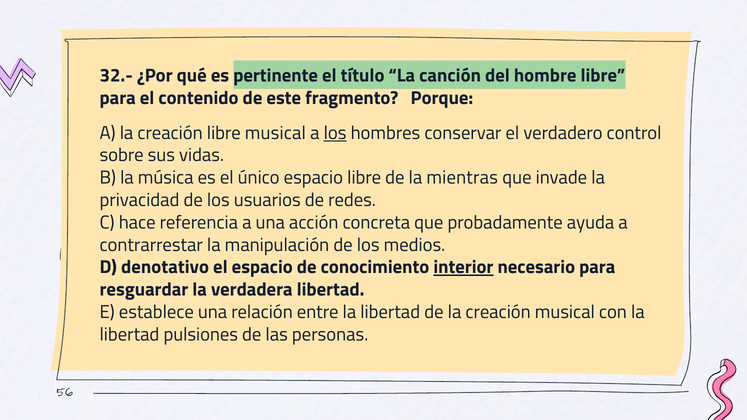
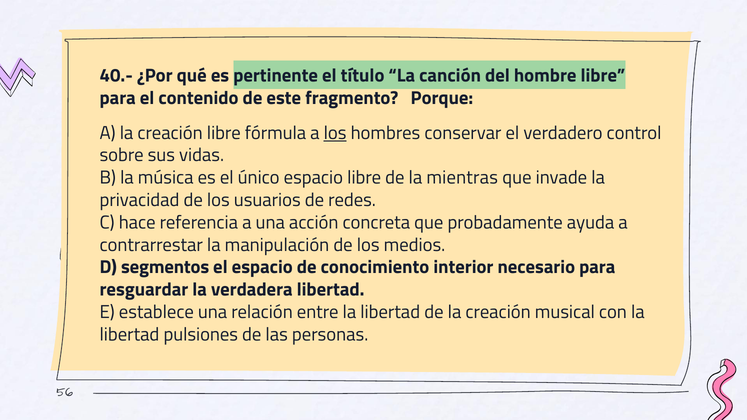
32.-: 32.- -> 40.- (116, 76)
libre musical: musical -> fórmula (276, 133)
denotativo: denotativo -> segmentos (165, 267)
interior underline: present -> none (463, 267)
